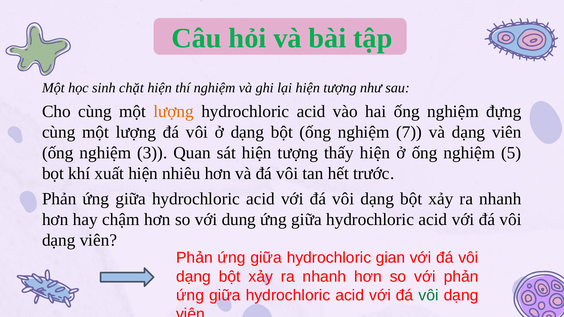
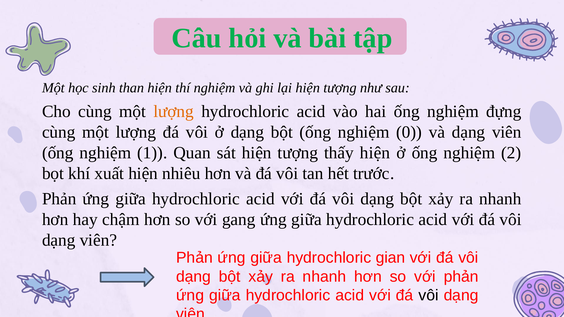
chặt: chặt -> than (131, 88)
7: 7 -> 0 (409, 132)
3: 3 -> 1 (152, 153)
5: 5 -> 2 (511, 153)
dung: dung -> gang (239, 220)
vôi colour: green -> black (429, 296)
